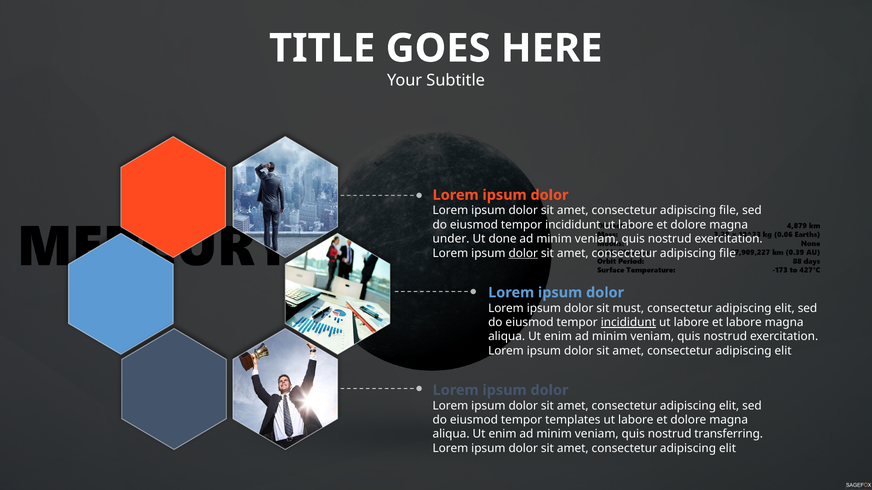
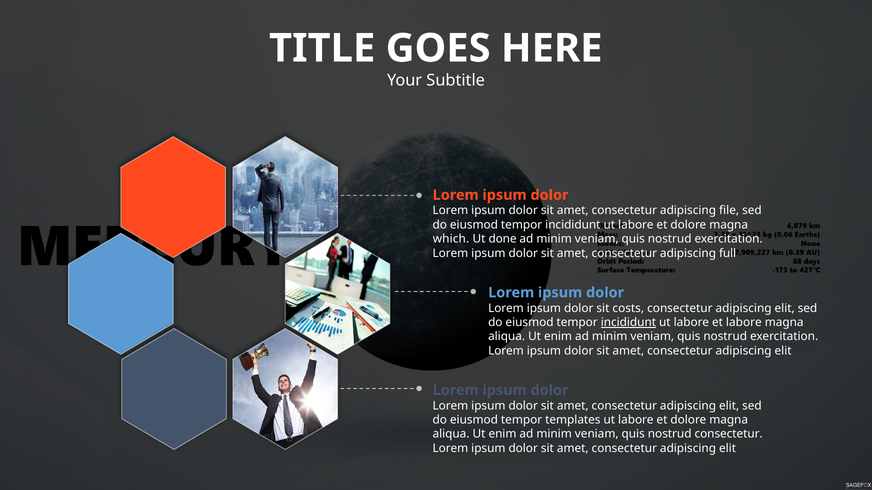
under: under -> which (451, 239)
dolor underline: present -> none (523, 253)
file: file -> full (728, 253)
must: must -> costs (628, 308)
nostrud transferring: transferring -> consectetur (729, 435)
